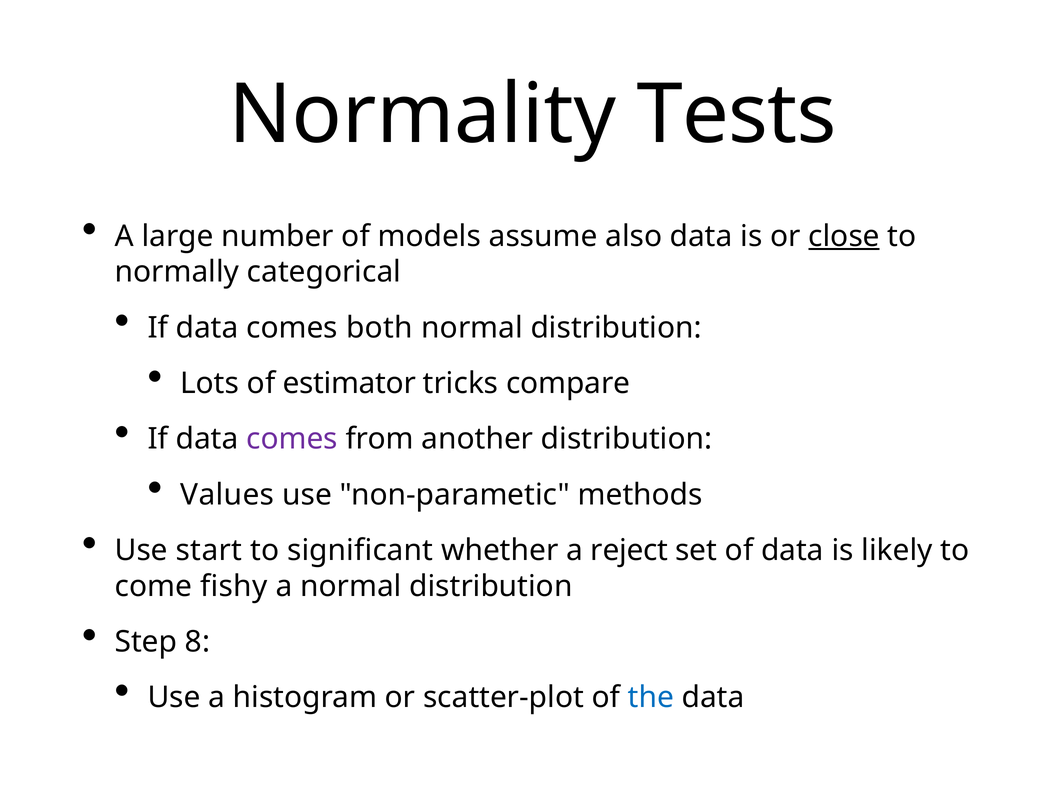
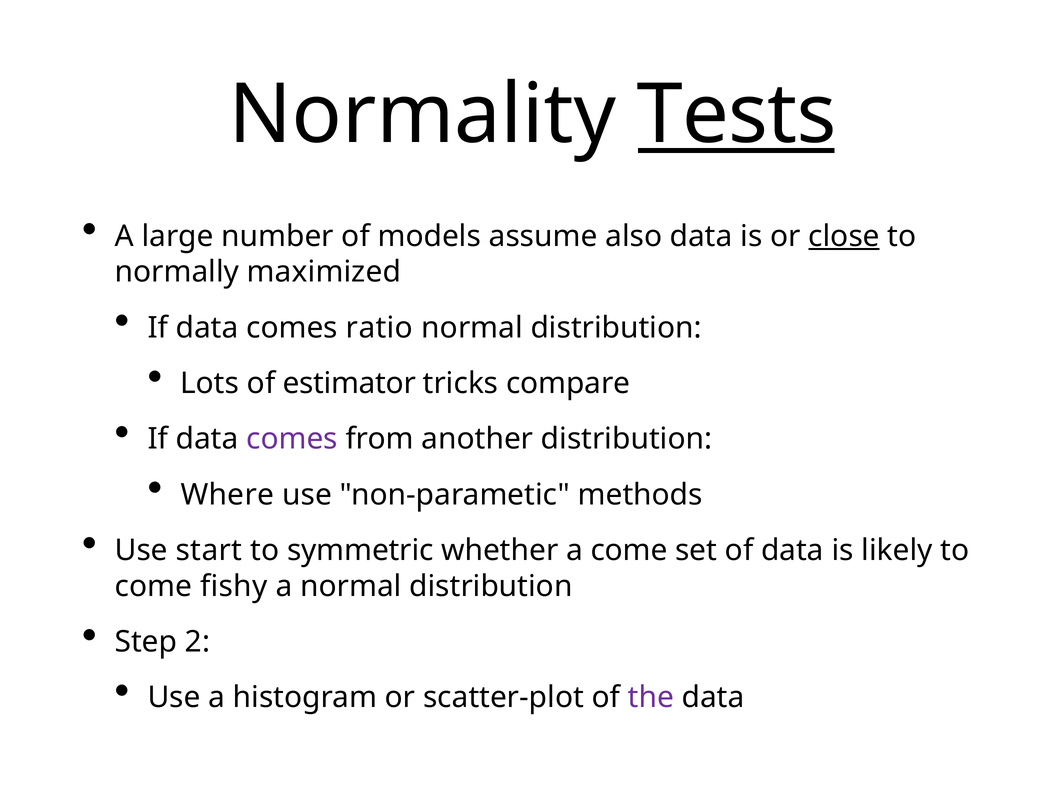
Tests underline: none -> present (737, 115)
categorical: categorical -> maximized (324, 272)
both: both -> ratio (379, 328)
Values: Values -> Where (227, 495)
significant: significant -> symmetric (360, 550)
a reject: reject -> come (629, 550)
8: 8 -> 2 (198, 642)
the colour: blue -> purple (651, 697)
